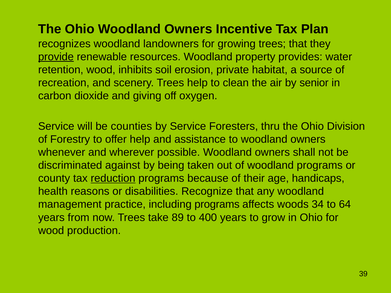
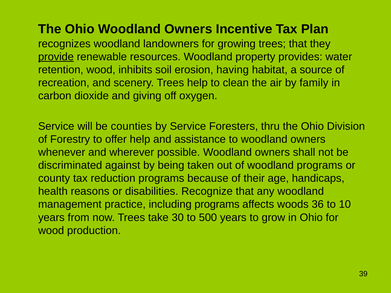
private: private -> having (233, 70)
senior: senior -> family (314, 83)
reduction underline: present -> none (113, 179)
34: 34 -> 36 (318, 205)
64: 64 -> 10 (345, 205)
89: 89 -> 30 (178, 218)
400: 400 -> 500 (208, 218)
